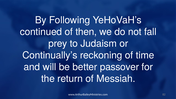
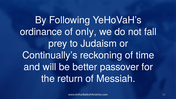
continued: continued -> ordinance (41, 32)
then: then -> only (86, 32)
